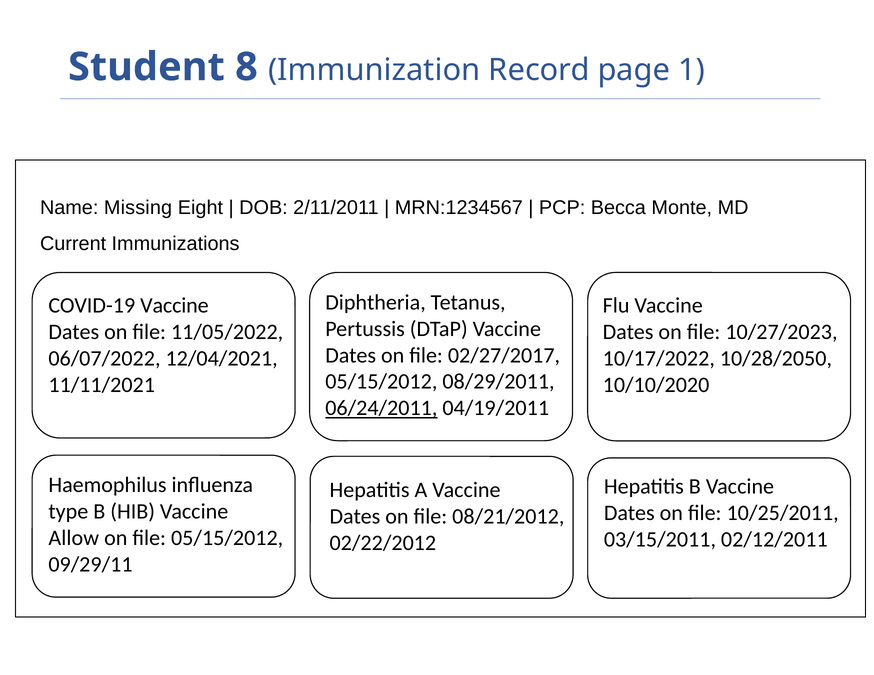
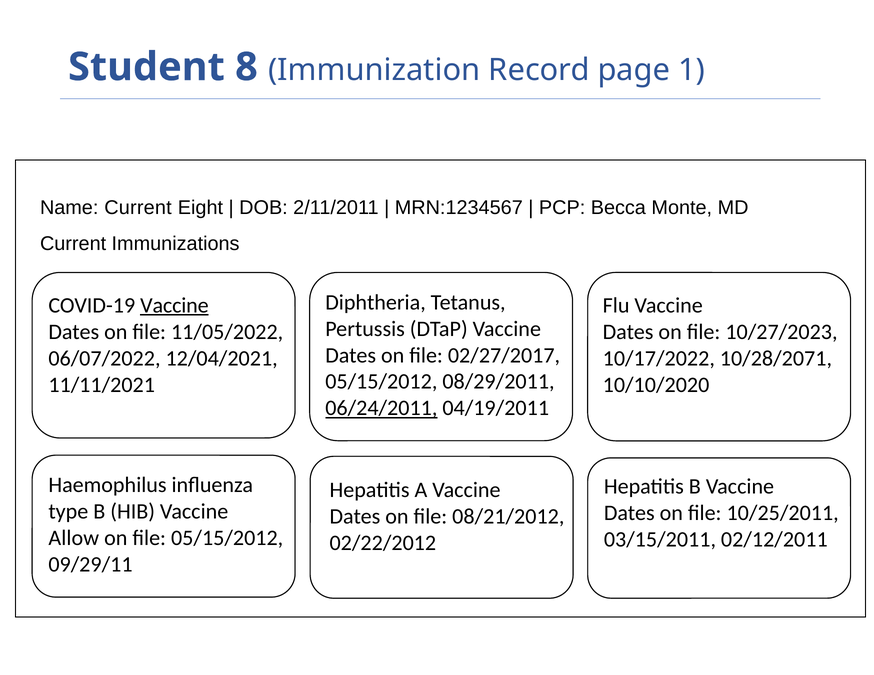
Name Missing: Missing -> Current (138, 208)
Vaccine underline: none -> present (174, 306)
10/28/2050: 10/28/2050 -> 10/28/2071 (776, 359)
